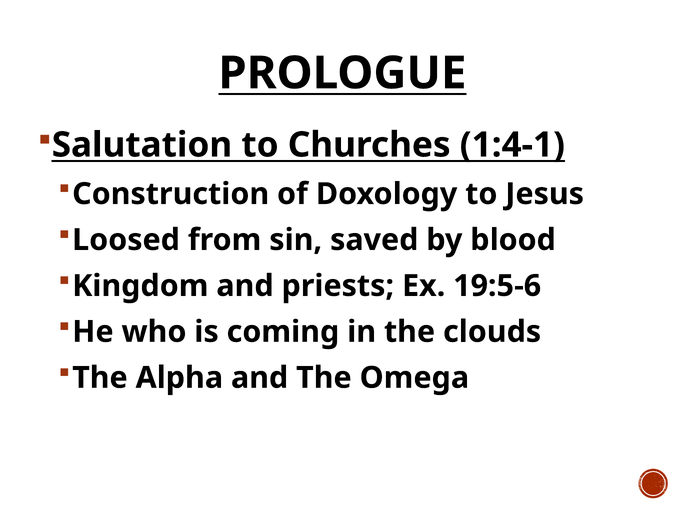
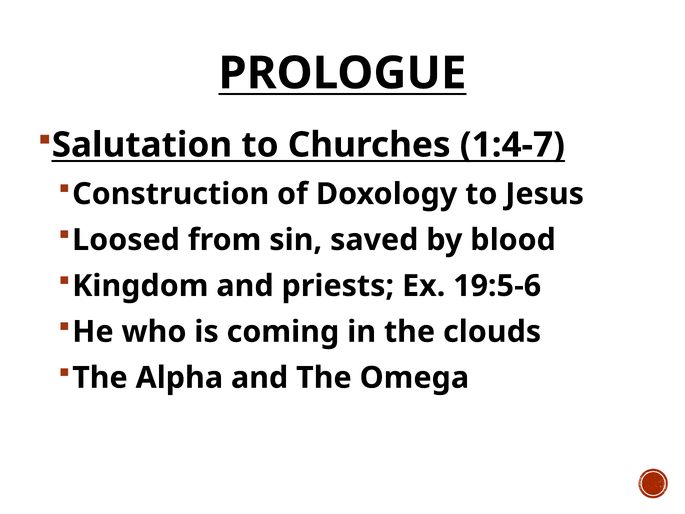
1:4-1: 1:4-1 -> 1:4-7 (512, 145)
